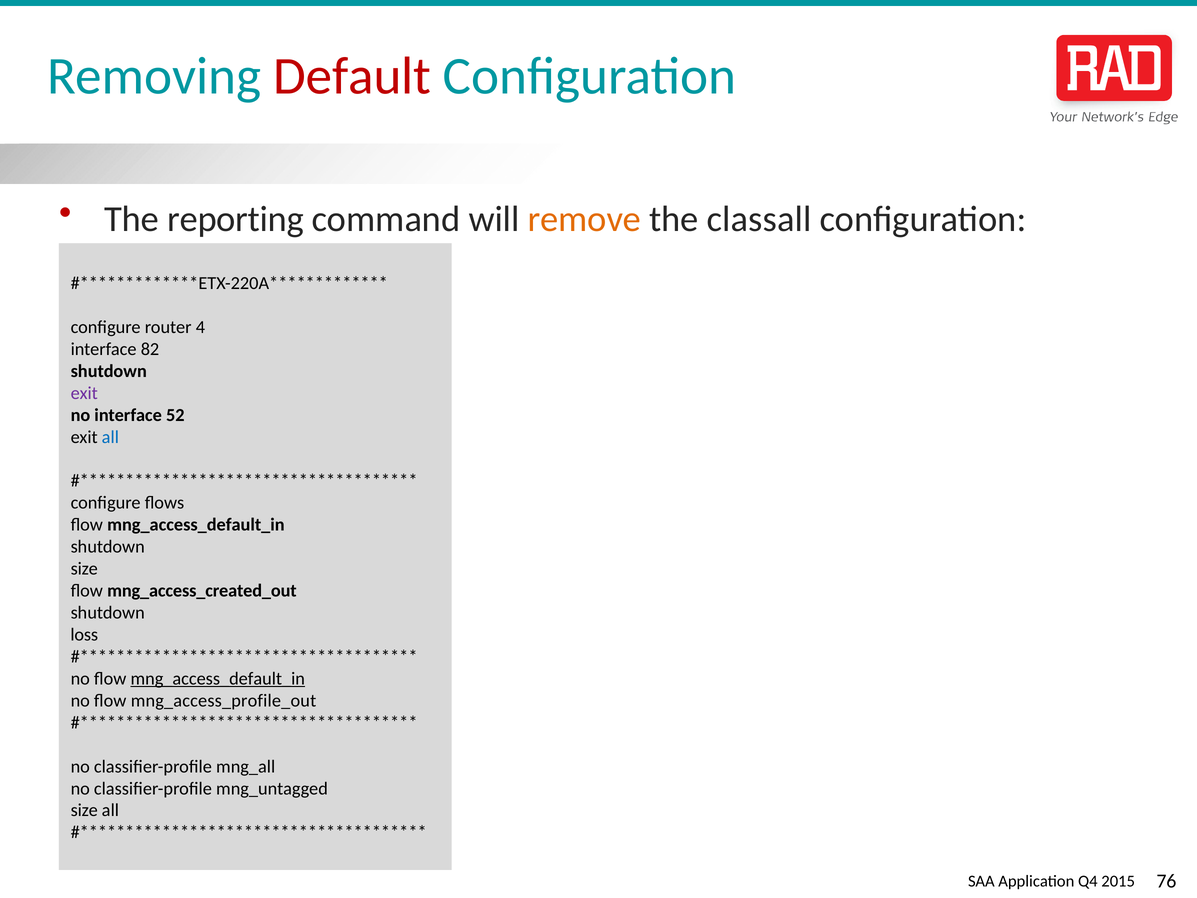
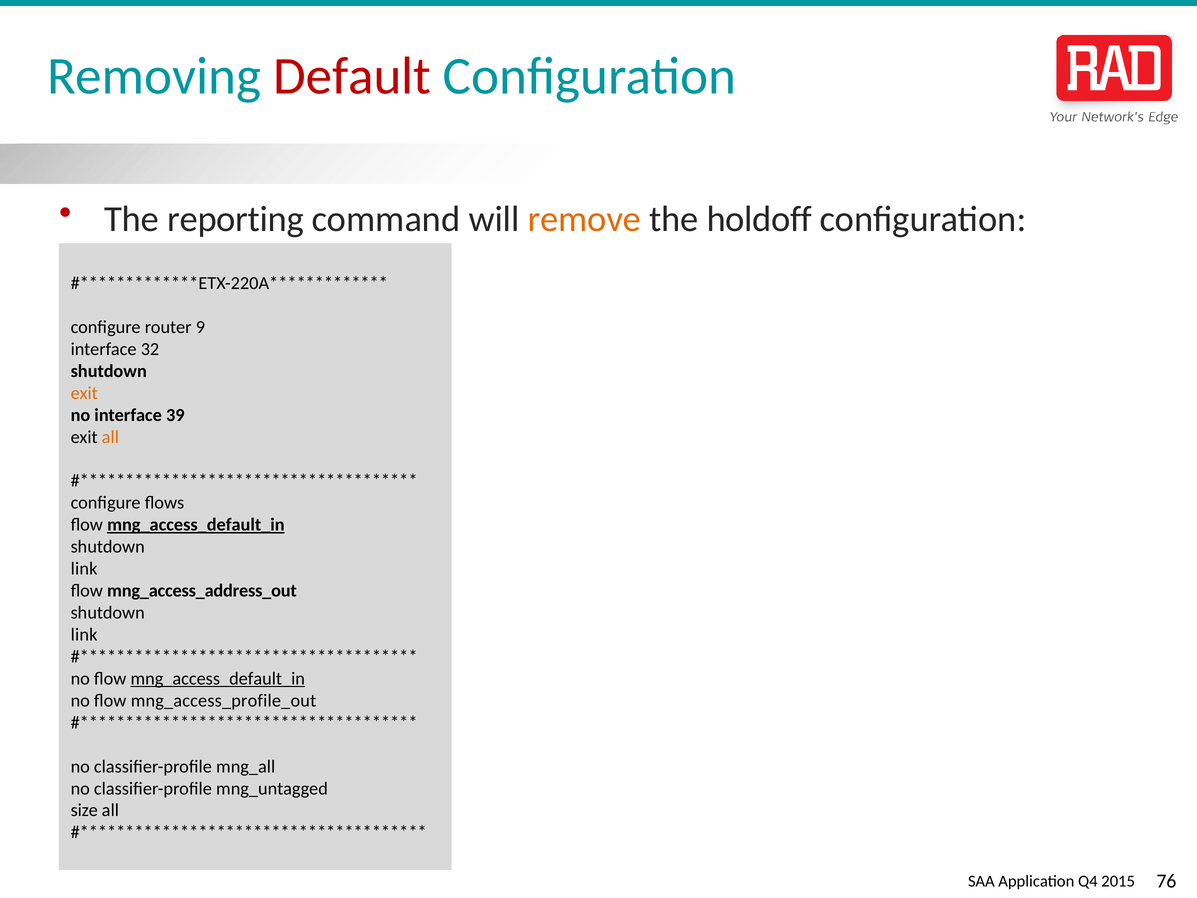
classall: classall -> holdoff (759, 219)
4: 4 -> 9 (200, 327)
82: 82 -> 32 (150, 349)
exit colour: purple -> orange (84, 393)
52: 52 -> 39 (175, 415)
all colour: blue -> orange (110, 437)
mng_access_default_in underline: none -> present (196, 525)
size: size -> link (84, 569)
mng_access_created_out: mng_access_created_out -> mng_access_address_out (202, 591)
loss: loss -> link (84, 635)
